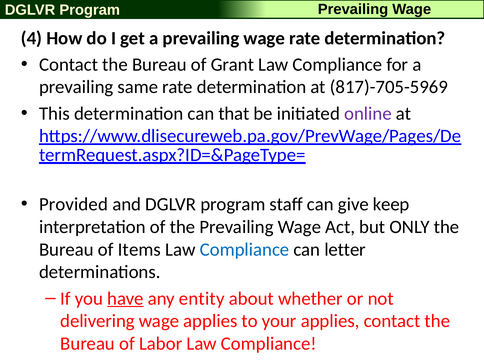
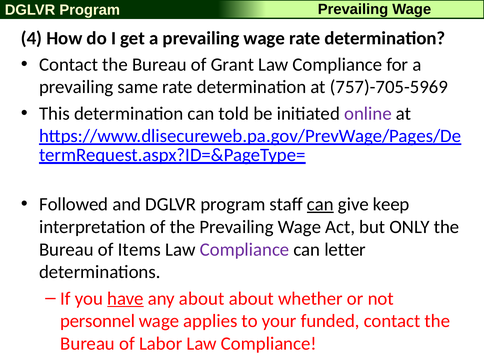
817)-705-5969: 817)-705-5969 -> 757)-705-5969 (389, 87)
that: that -> told (234, 113)
Provided: Provided -> Followed (74, 204)
can underline: none -> present (320, 204)
Compliance colour: blue -> purple (245, 249)
any entity: entity -> about (202, 298)
delivering: delivering -> personnel (98, 321)
your applies: applies -> funded (330, 321)
